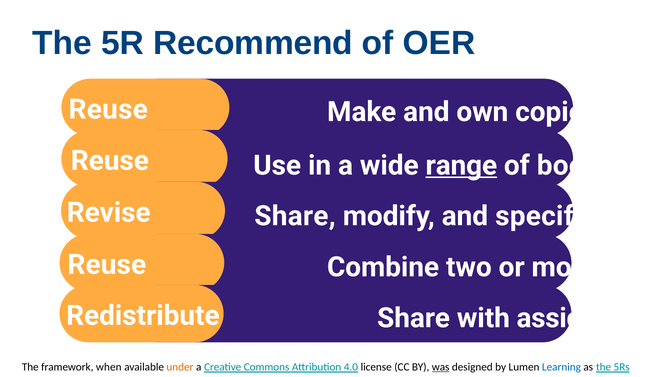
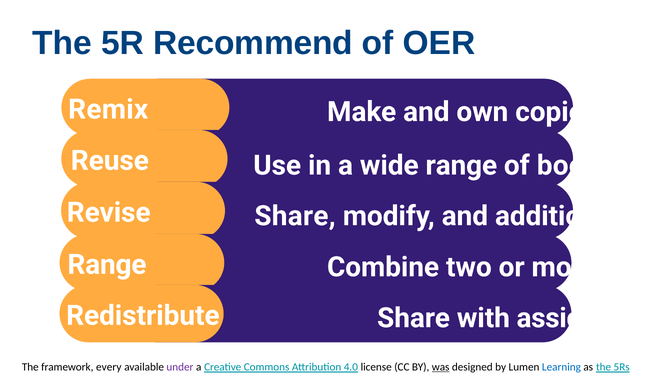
Reuse: Reuse -> Remix (108, 109)
range underline: present -> none (461, 166)
specific: specific -> addition (546, 216)
Reuse: Reuse -> Range (107, 265)
when: when -> every (109, 368)
under colour: orange -> purple (180, 368)
